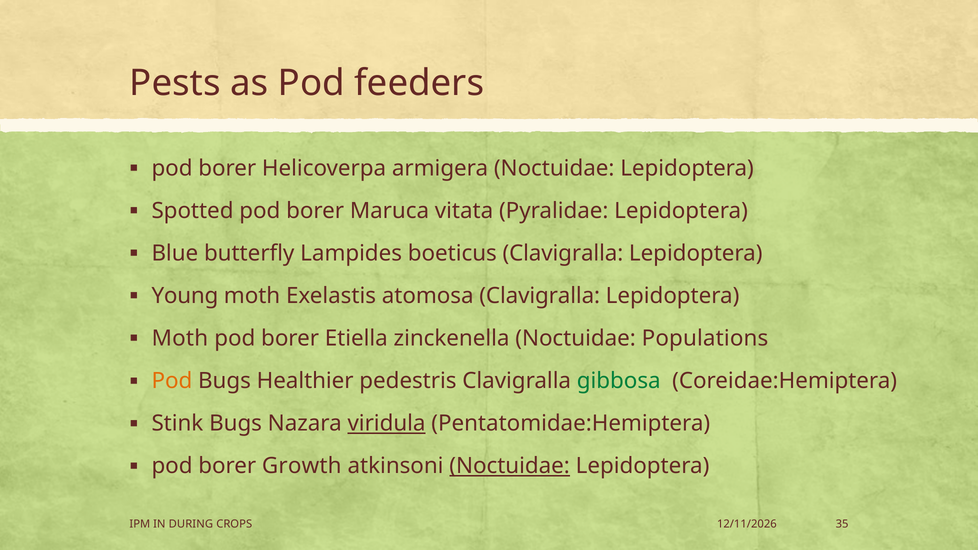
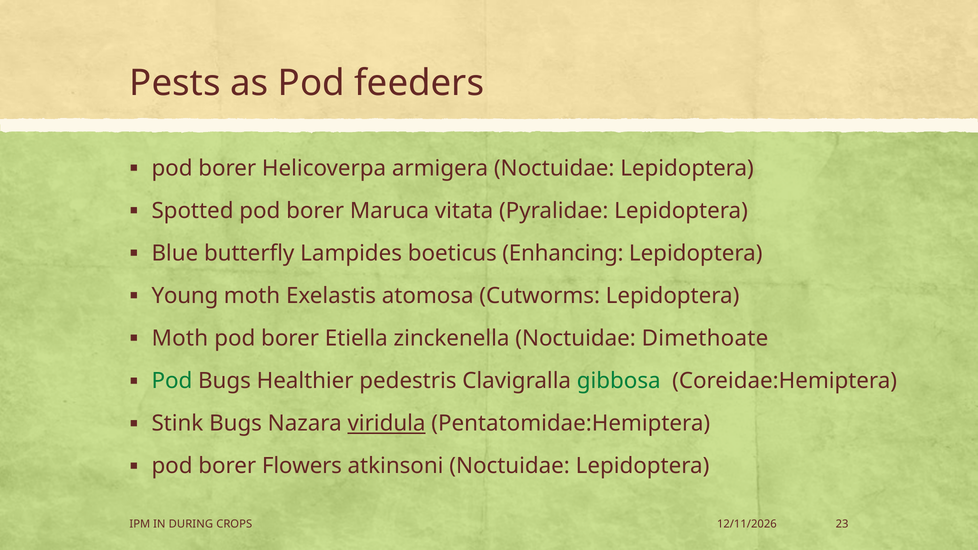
boeticus Clavigralla: Clavigralla -> Enhancing (563, 254)
atomosa Clavigralla: Clavigralla -> Cutworms (540, 296)
Populations: Populations -> Dimethoate (705, 339)
Pod colour: orange -> green (172, 381)
Growth: Growth -> Flowers (302, 466)
Noctuidae underline: present -> none (510, 466)
35: 35 -> 23 (842, 525)
